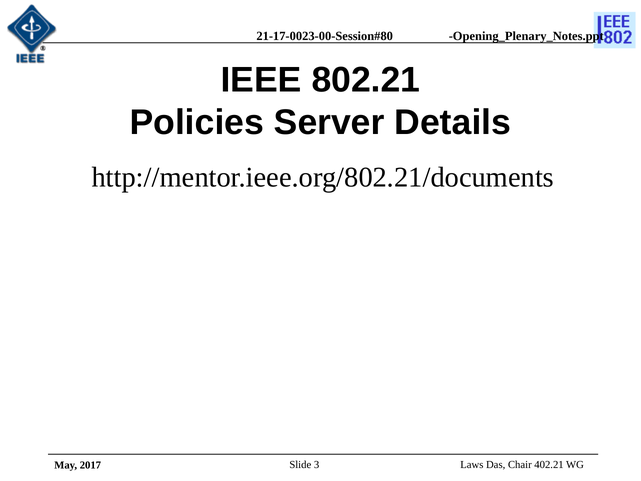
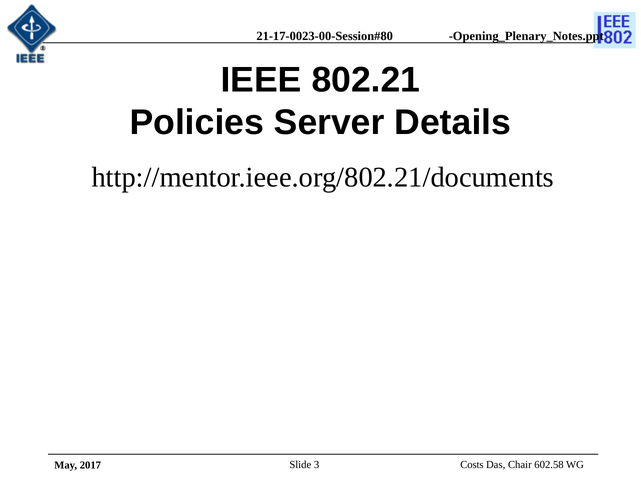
Laws: Laws -> Costs (472, 464)
402.21: 402.21 -> 602.58 (549, 464)
